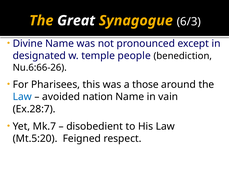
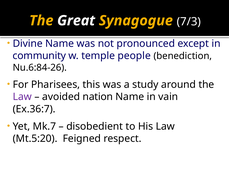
6/3: 6/3 -> 7/3 (189, 22)
designated: designated -> community (39, 56)
Nu.6:66-26: Nu.6:66-26 -> Nu.6:84-26 (40, 67)
those: those -> study (145, 84)
Law colour: blue -> purple (22, 97)
Ex.28:7: Ex.28:7 -> Ex.36:7 (34, 109)
